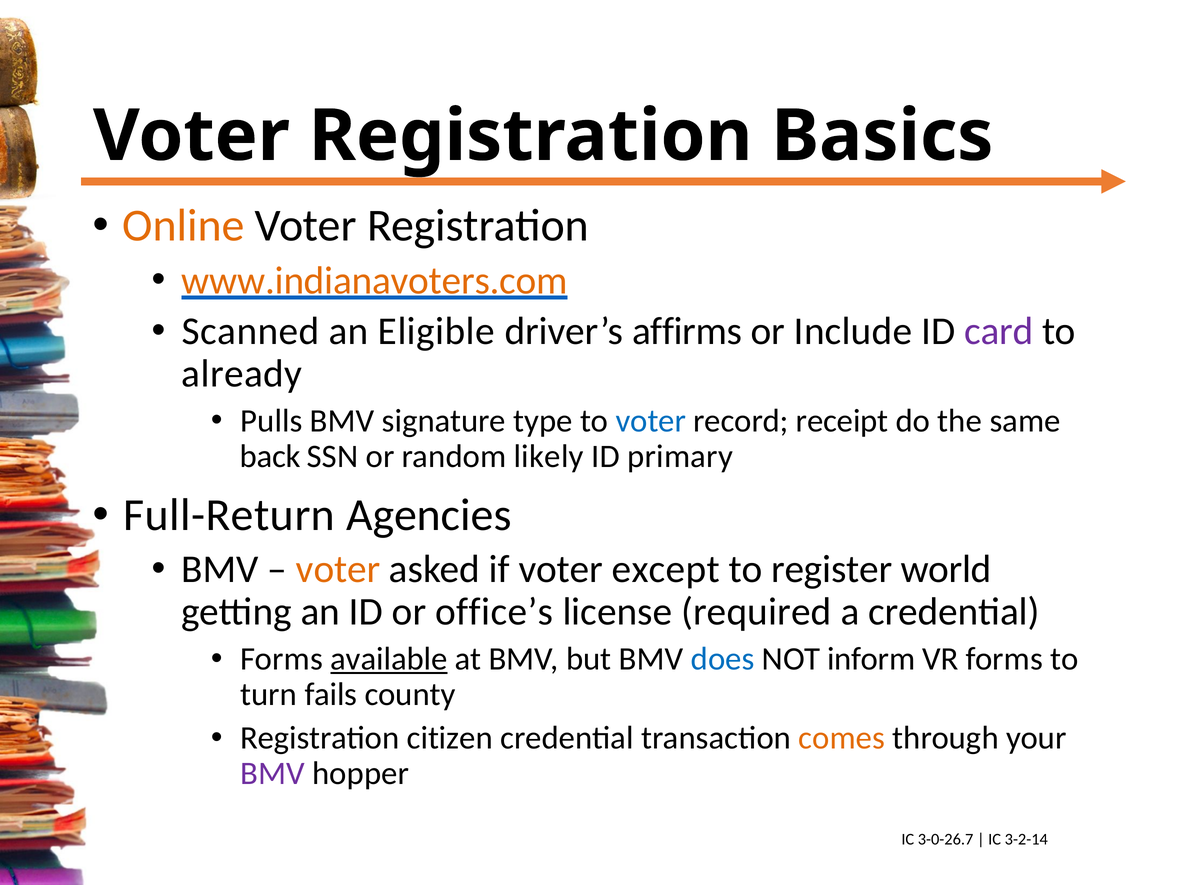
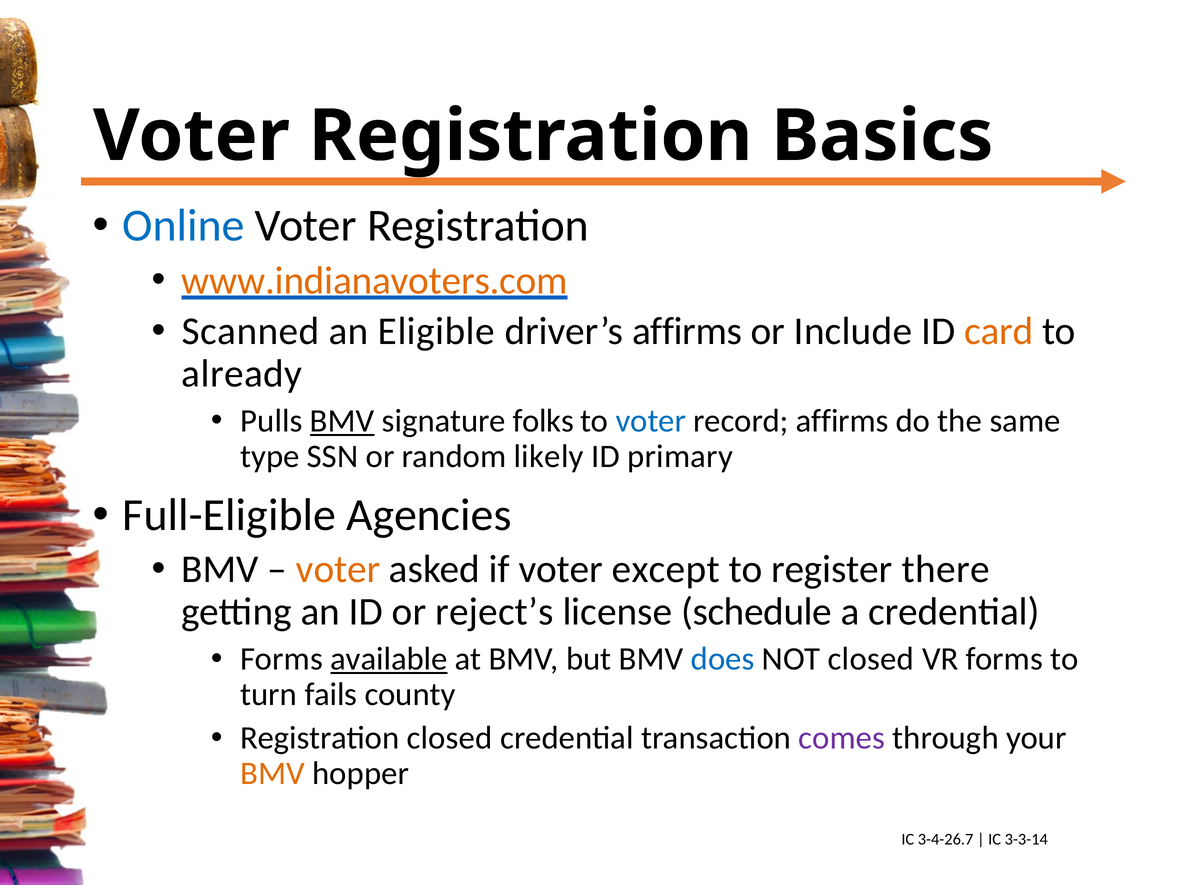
Online colour: orange -> blue (184, 226)
card colour: purple -> orange (999, 331)
BMV underline: none -> present (342, 421)
type: type -> folks (543, 421)
record receipt: receipt -> affirms (842, 421)
back: back -> type (270, 456)
Full-Return: Full-Return -> Full-Eligible (229, 515)
world: world -> there (946, 569)
office’s: office’s -> reject’s (494, 612)
required: required -> schedule (757, 612)
NOT inform: inform -> closed (871, 659)
Registration citizen: citizen -> closed (450, 738)
comes colour: orange -> purple (842, 738)
BMV colour: purple -> orange (273, 774)
3-0-26.7: 3-0-26.7 -> 3-4-26.7 (946, 839)
3-2-14: 3-2-14 -> 3-3-14 (1026, 839)
